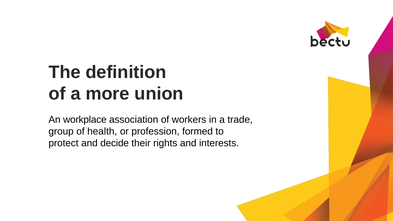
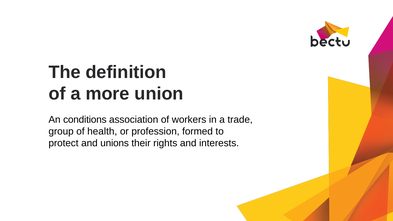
workplace: workplace -> conditions (85, 120)
decide: decide -> unions (115, 143)
